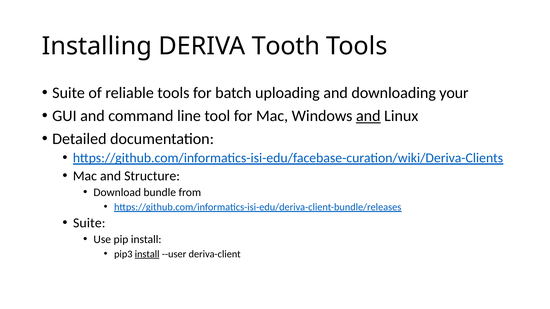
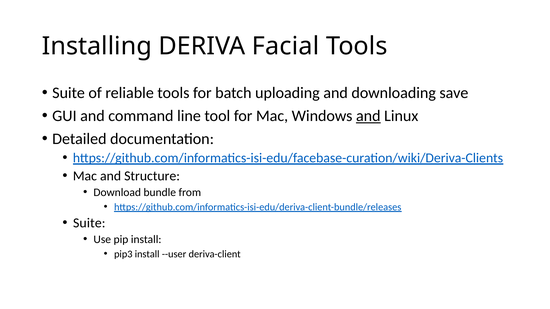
Tooth: Tooth -> Facial (286, 46)
your: your -> save (454, 93)
install underline: present -> none (147, 254)
